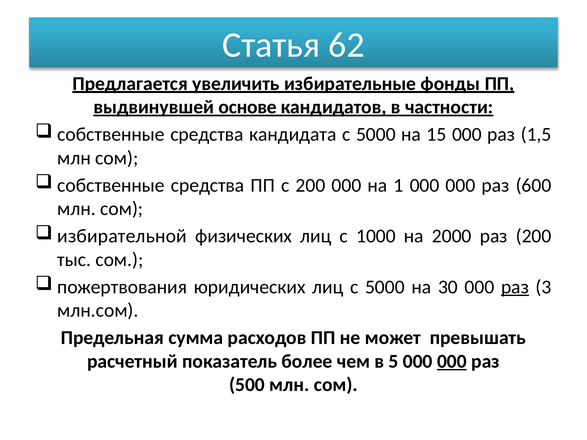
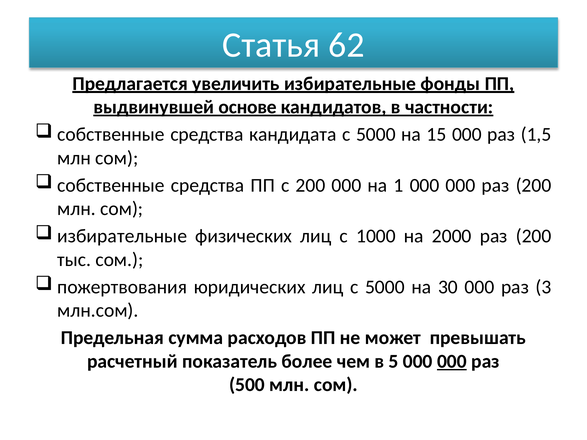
000 раз 600: 600 -> 200 (534, 185)
избирательной: избирательной -> избирательные (122, 236)
раз underline: present -> none (515, 287)
